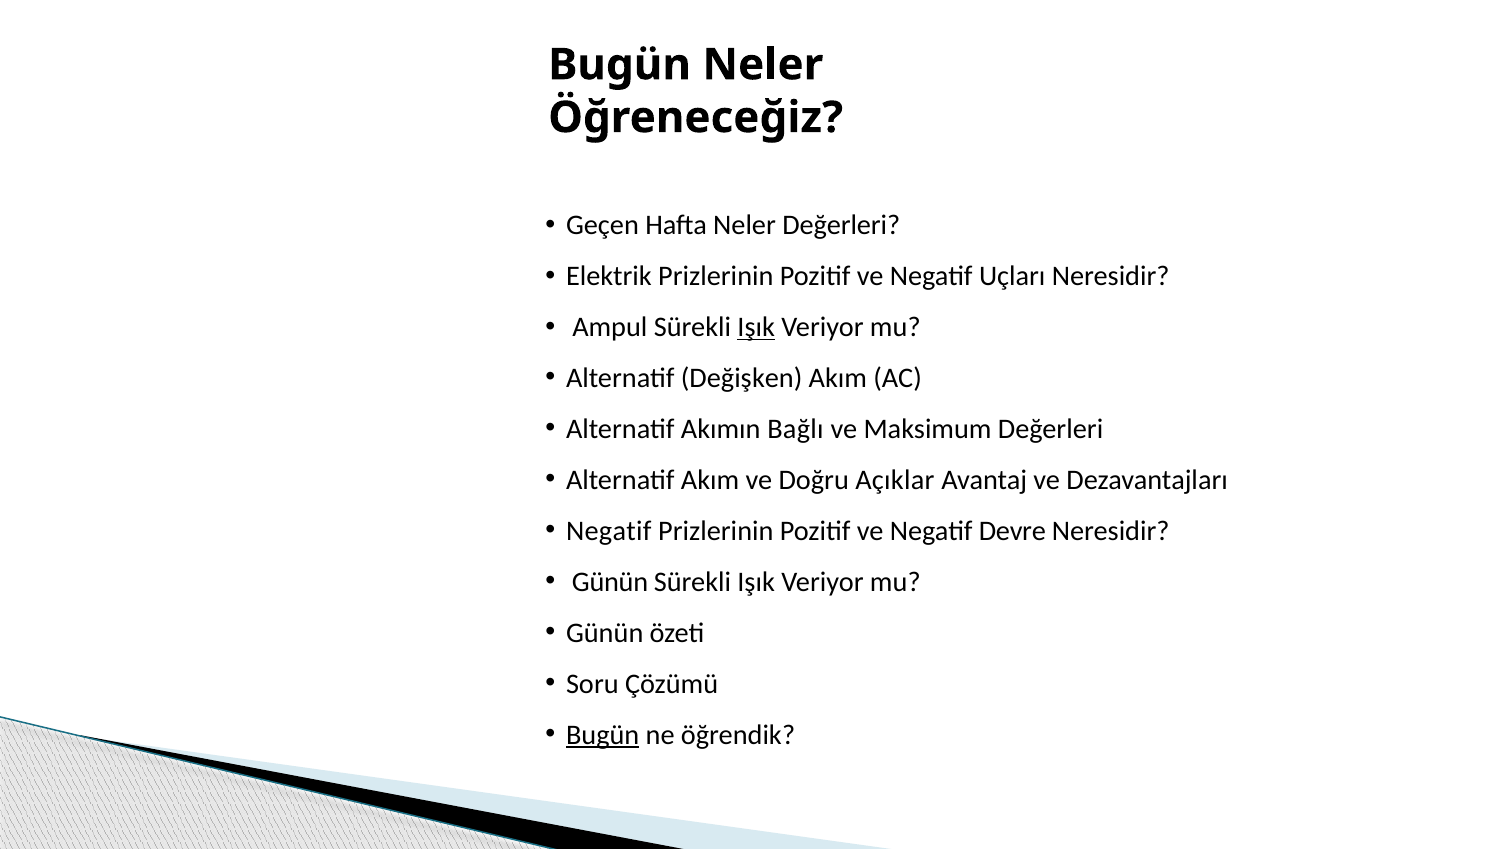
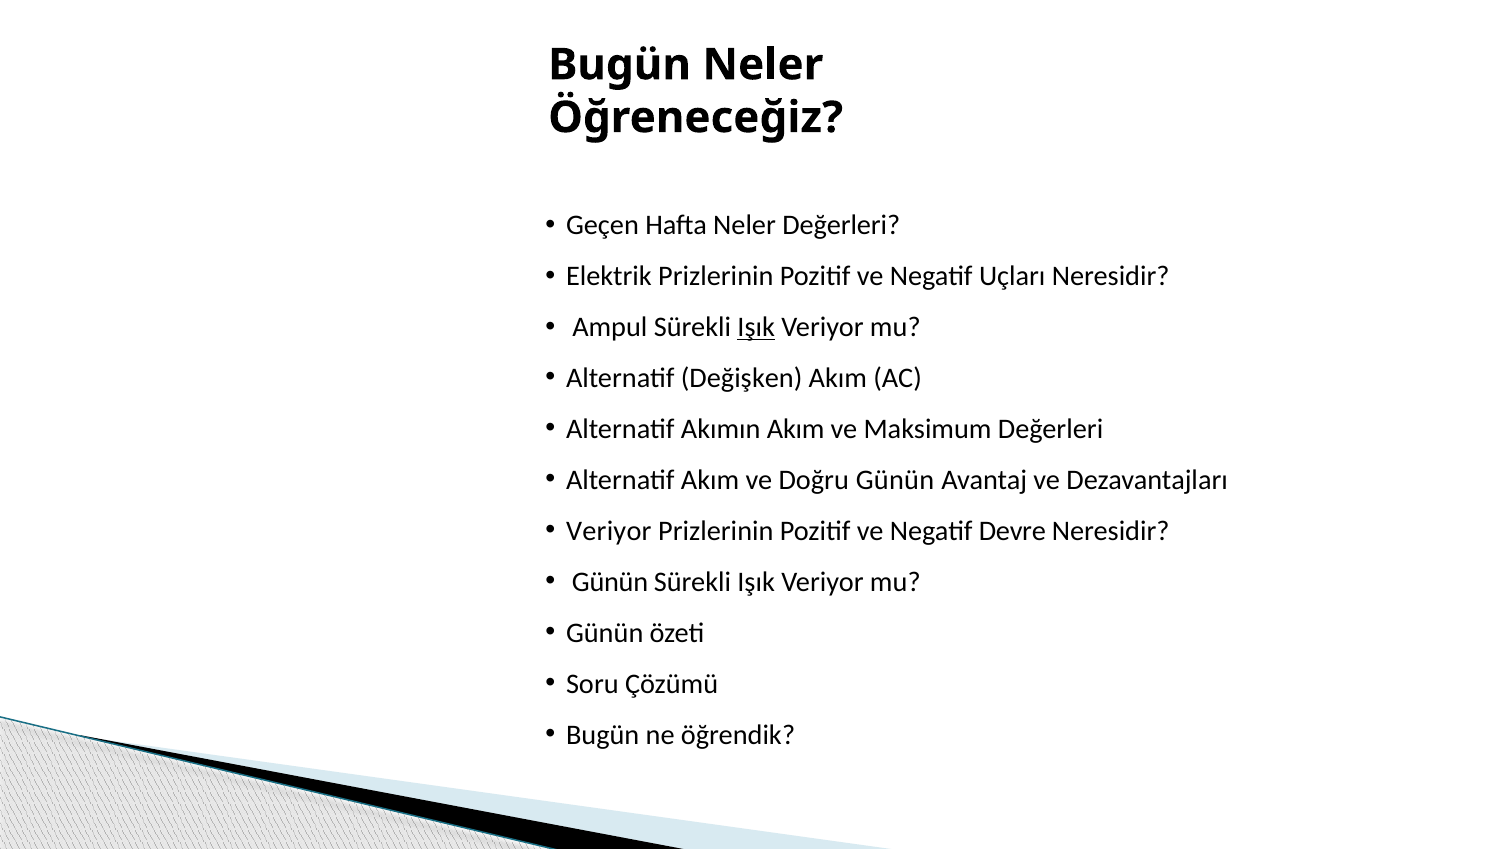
Akımın Bağlı: Bağlı -> Akım (796, 429)
Doğru Açıklar: Açıklar -> Günün (895, 480)
Negatif: Negatif -> Veriyor (609, 531)
Bugün underline: present -> none (603, 735)
